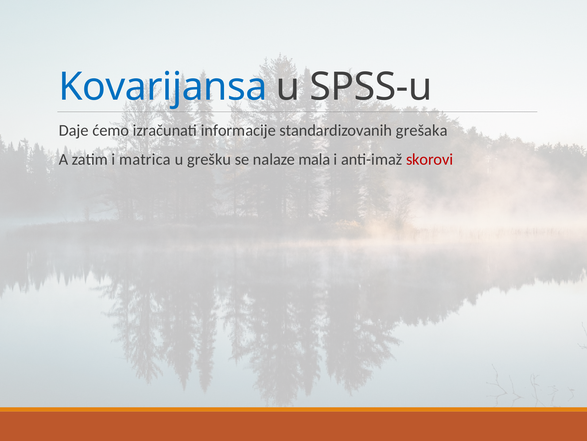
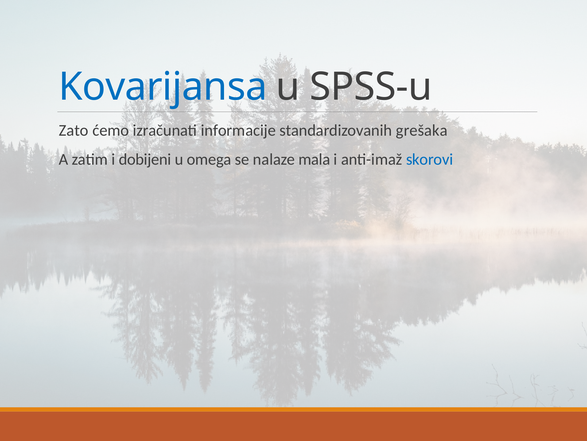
Daje: Daje -> Zato (74, 130)
matrica: matrica -> dobijeni (145, 159)
grešku: grešku -> omega (209, 159)
skorovi colour: red -> blue (430, 159)
